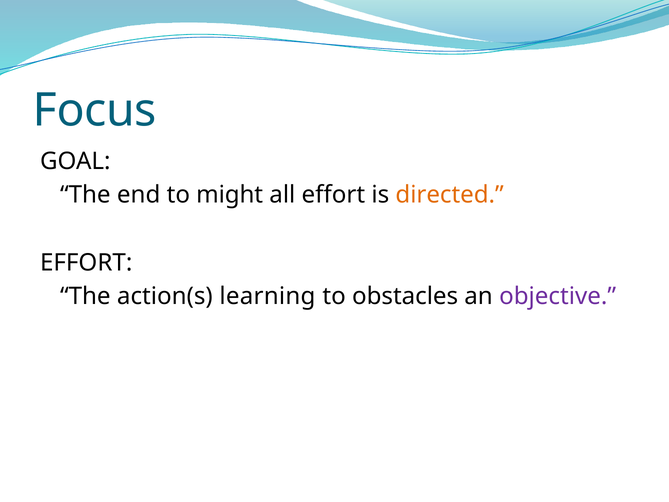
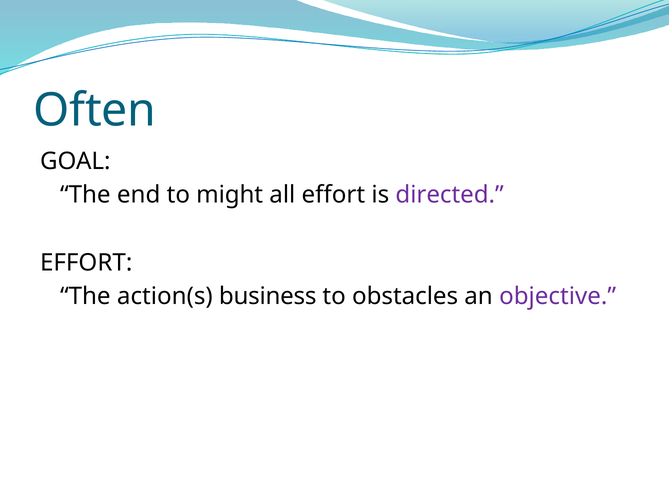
Focus: Focus -> Often (95, 110)
directed colour: orange -> purple (450, 195)
learning: learning -> business (268, 296)
